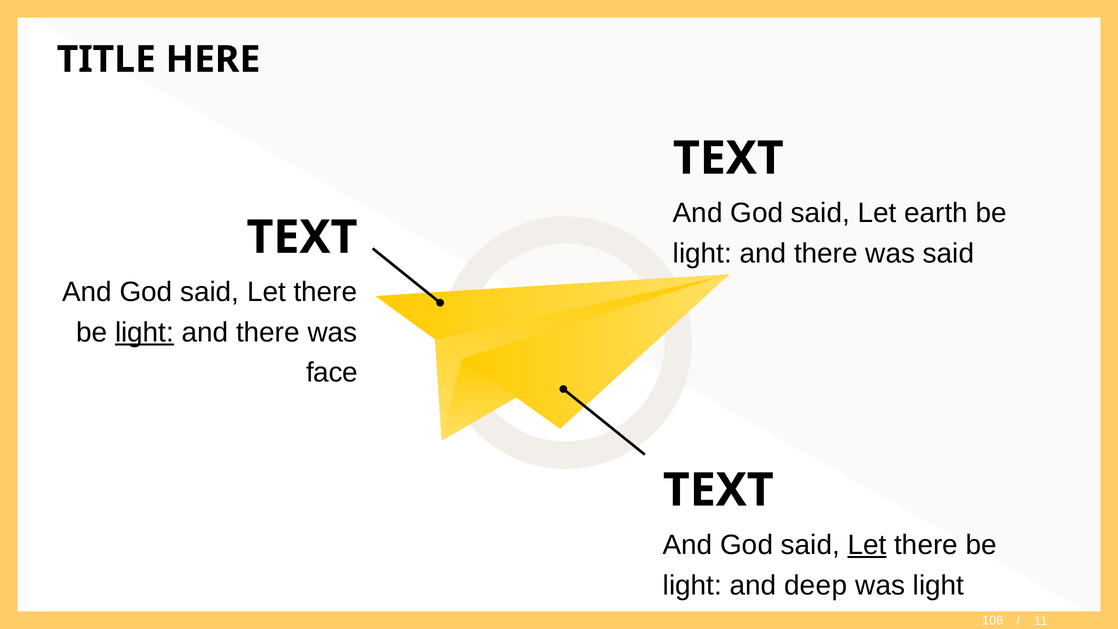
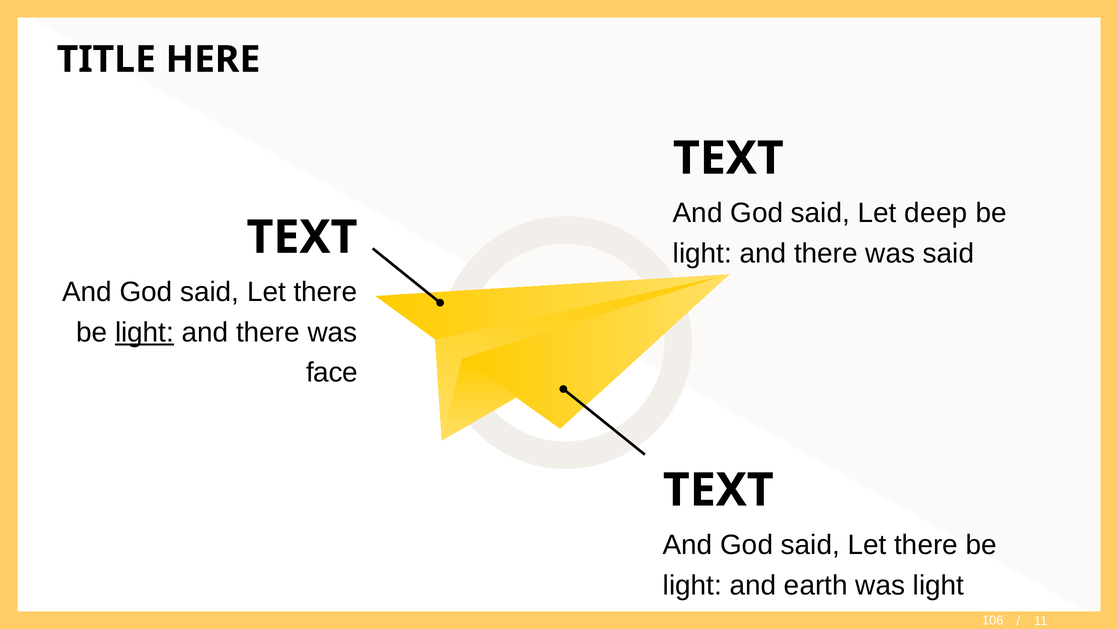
earth: earth -> deep (936, 213)
Let underline: present -> none (867, 545)
deep: deep -> earth (816, 585)
